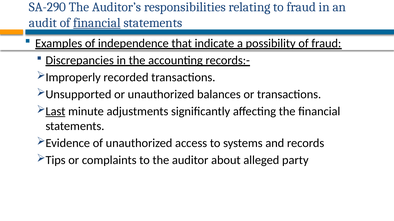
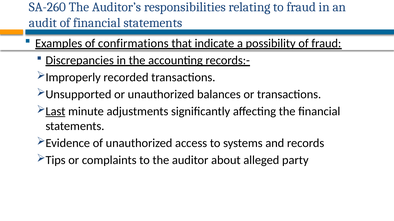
SA-290: SA-290 -> SA-260 (47, 7)
financial underline: present -> none (97, 23)
independence: independence -> confirmations (133, 44)
